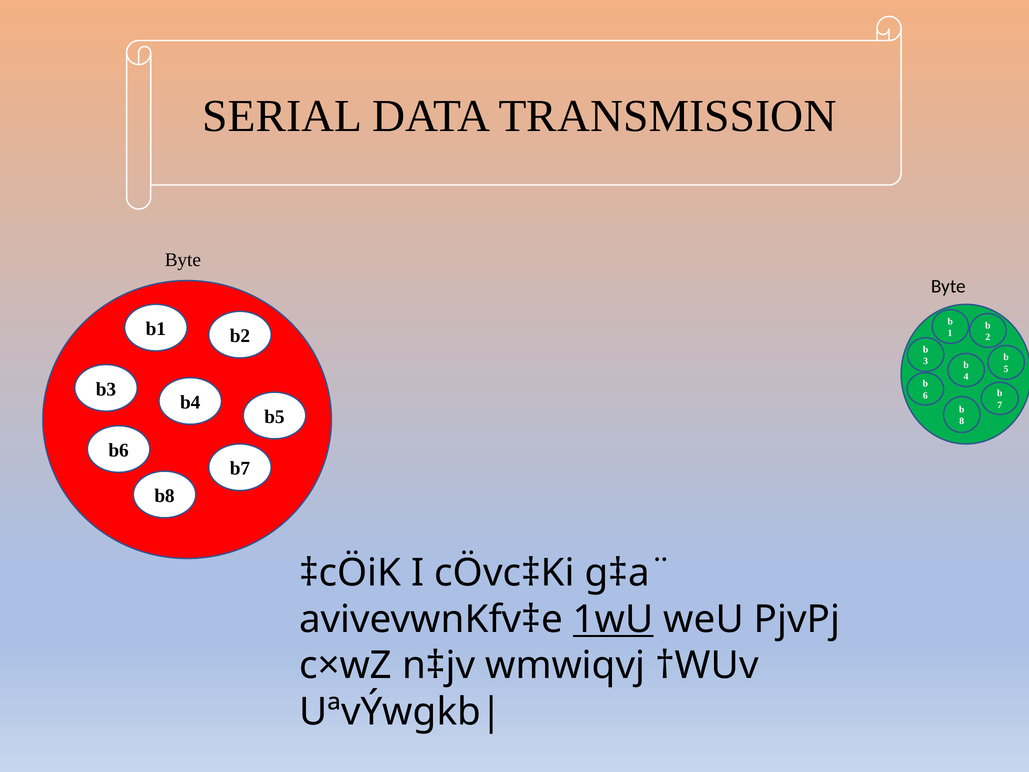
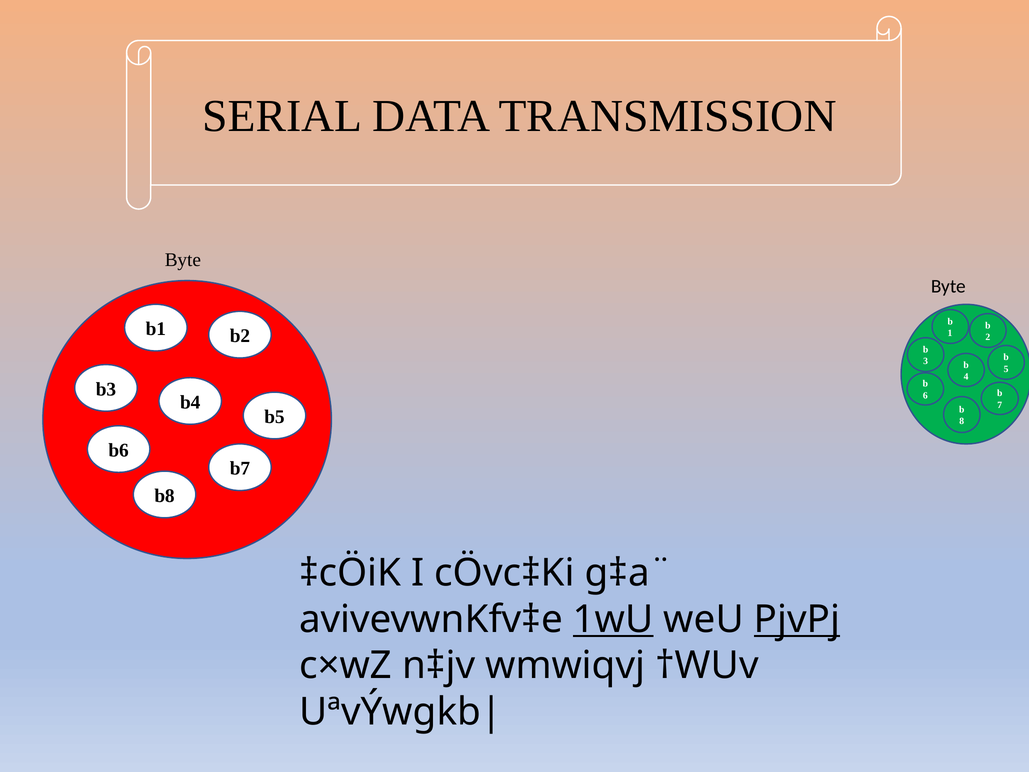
PjvPj underline: none -> present (797, 619)
